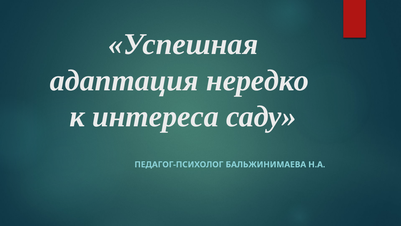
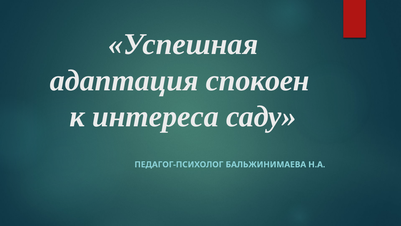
нередко: нередко -> спокоен (258, 80)
